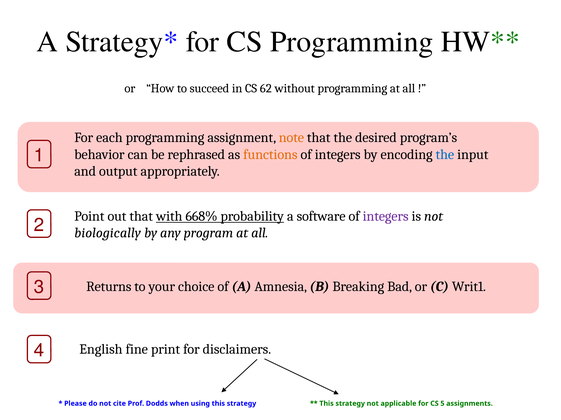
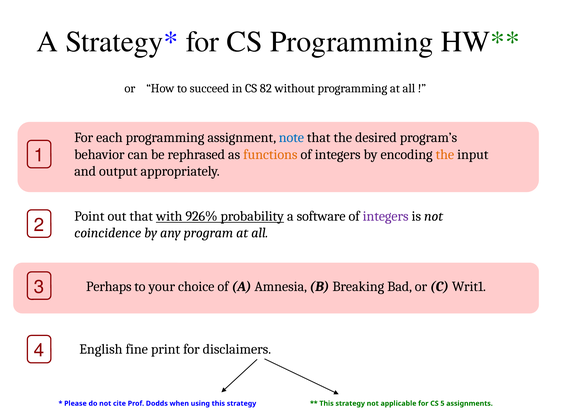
62: 62 -> 82 (266, 89)
note colour: orange -> blue (291, 138)
the colour: blue -> orange (445, 155)
668%: 668% -> 926% (201, 217)
biologically: biologically -> coincidence (108, 233)
Returns: Returns -> Perhaps (109, 287)
